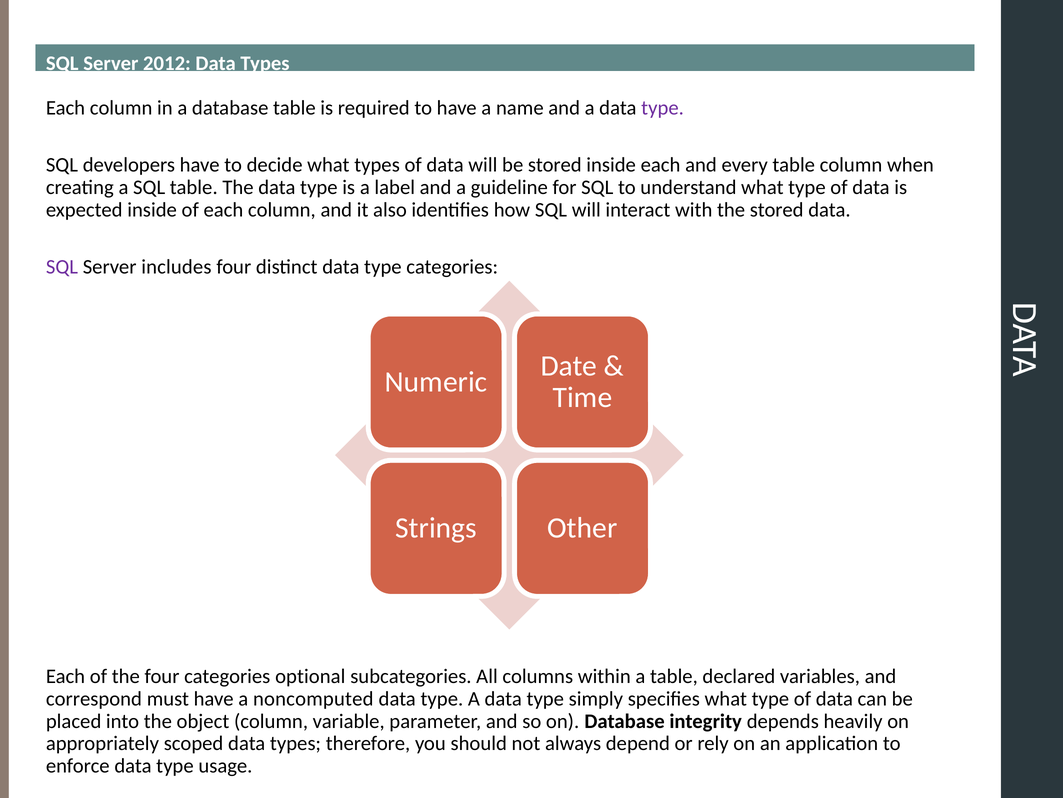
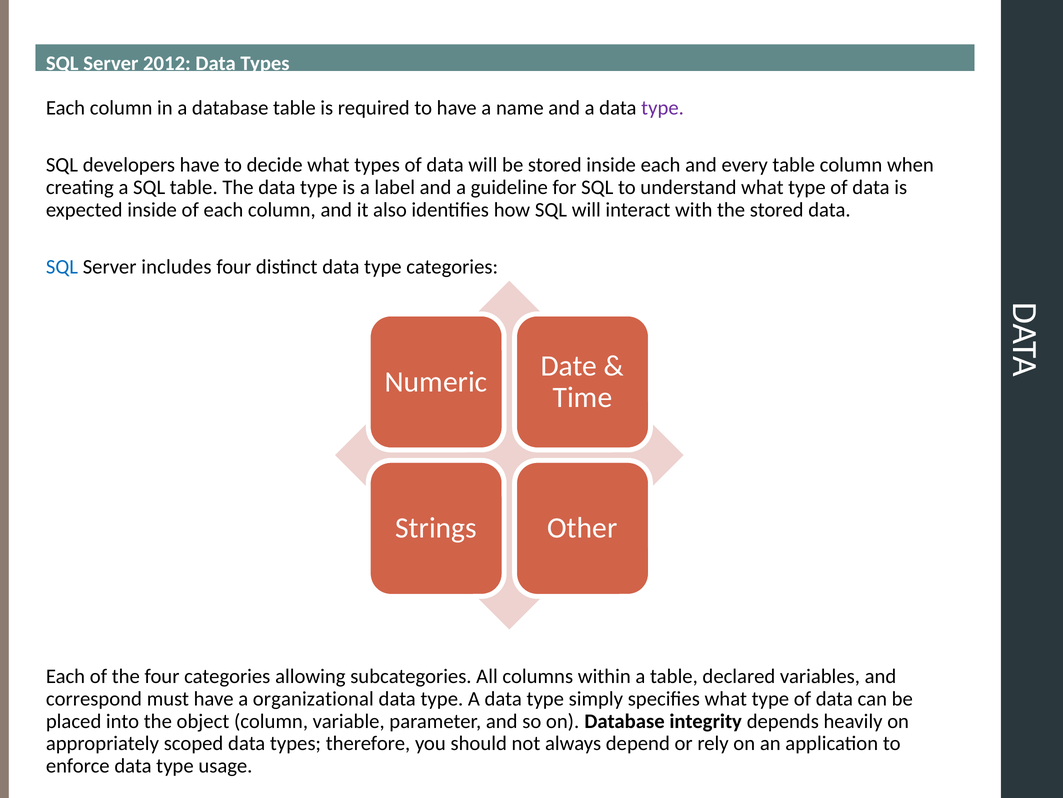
SQL colour: purple -> blue (62, 267)
optional: optional -> allowing (310, 676)
noncomputed: noncomputed -> organizational (313, 698)
